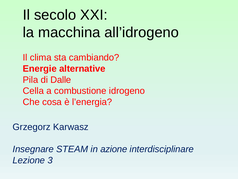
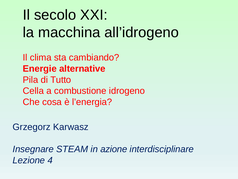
Dalle: Dalle -> Tutto (61, 80)
3: 3 -> 4 (50, 160)
